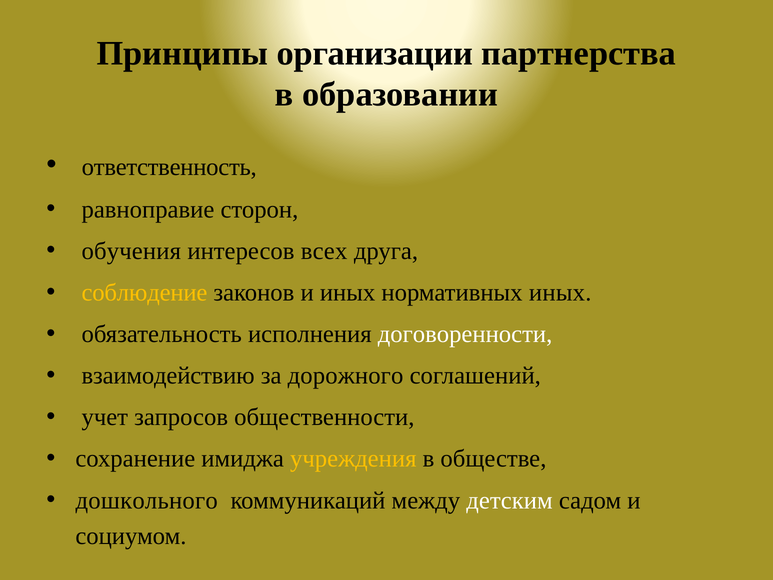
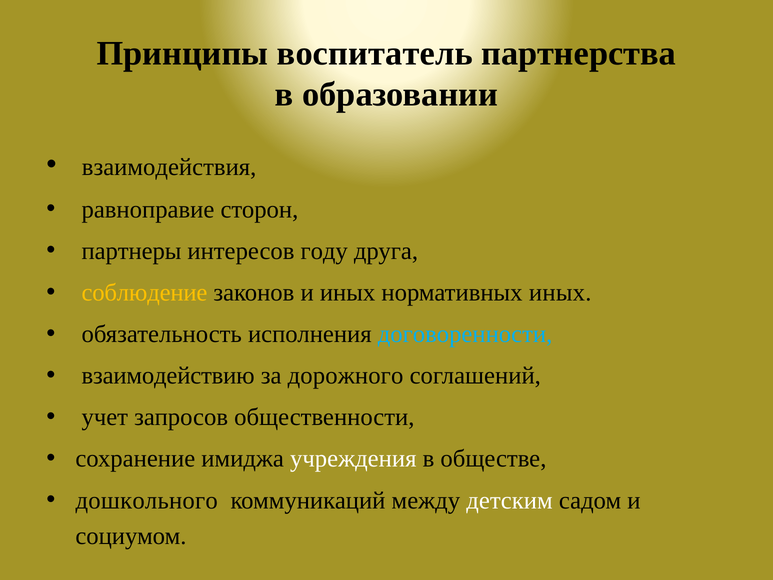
организации: организации -> воспитатель (375, 53)
ответственность: ответственность -> взаимодействия (169, 167)
обучения: обучения -> партнеры (131, 251)
всех: всех -> году (324, 251)
договоренности colour: white -> light blue (465, 334)
учреждения colour: yellow -> white (353, 459)
